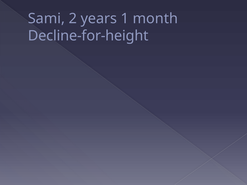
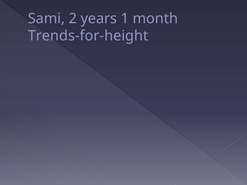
Decline-for-height: Decline-for-height -> Trends-for-height (88, 36)
